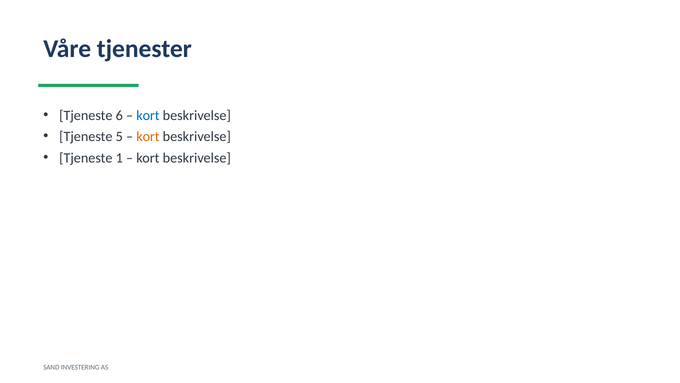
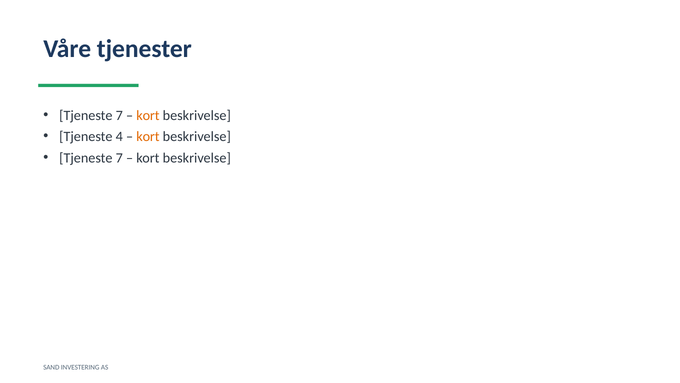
6: 6 -> 7 (119, 115)
kort colour: blue -> orange (148, 115)
5: 5 -> 4 (119, 136)
1: 1 -> 7 (119, 158)
